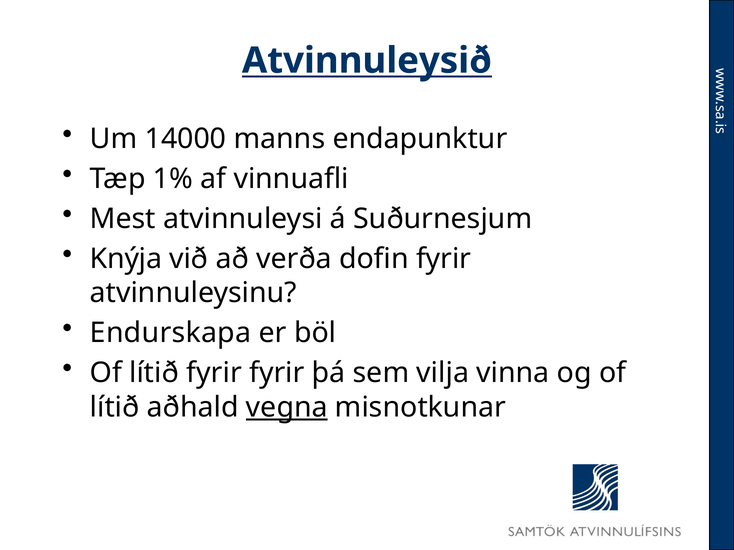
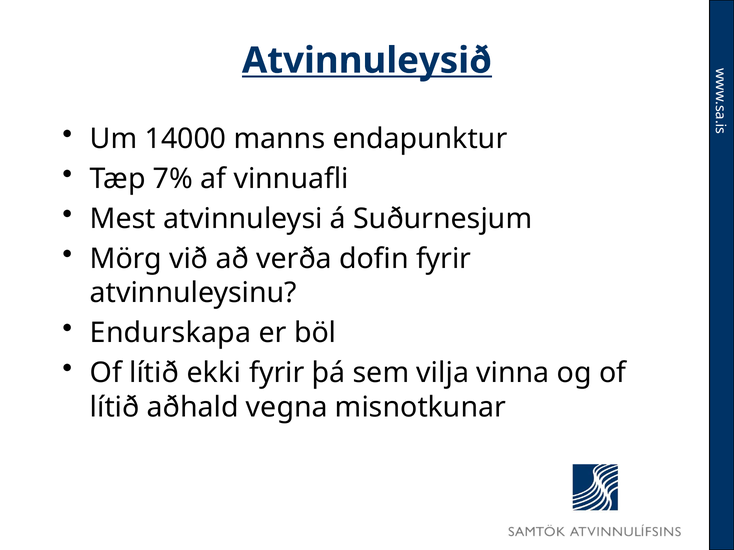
1%: 1% -> 7% (173, 179)
Knýja: Knýja -> Mörg (126, 259)
lítið fyrir: fyrir -> ekki (214, 373)
vegna underline: present -> none (287, 408)
